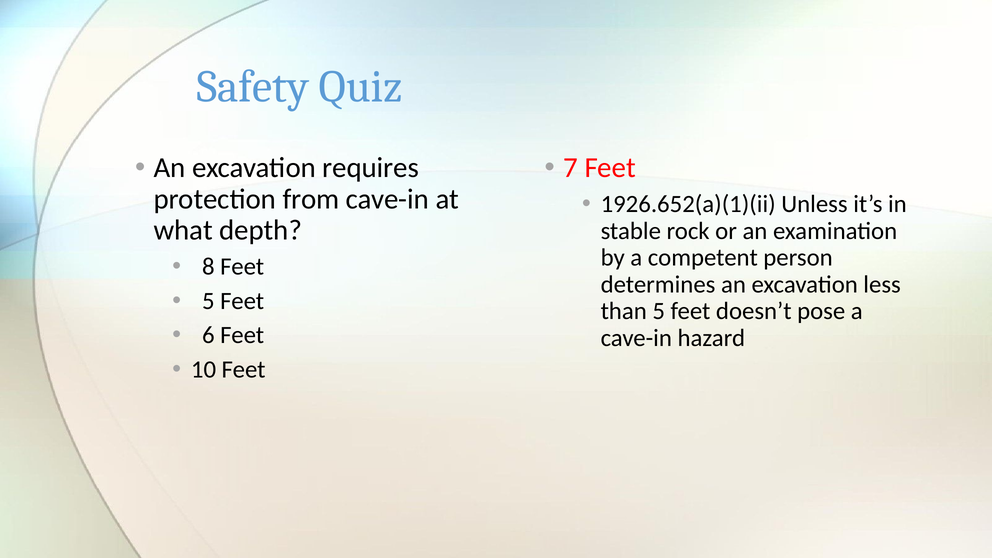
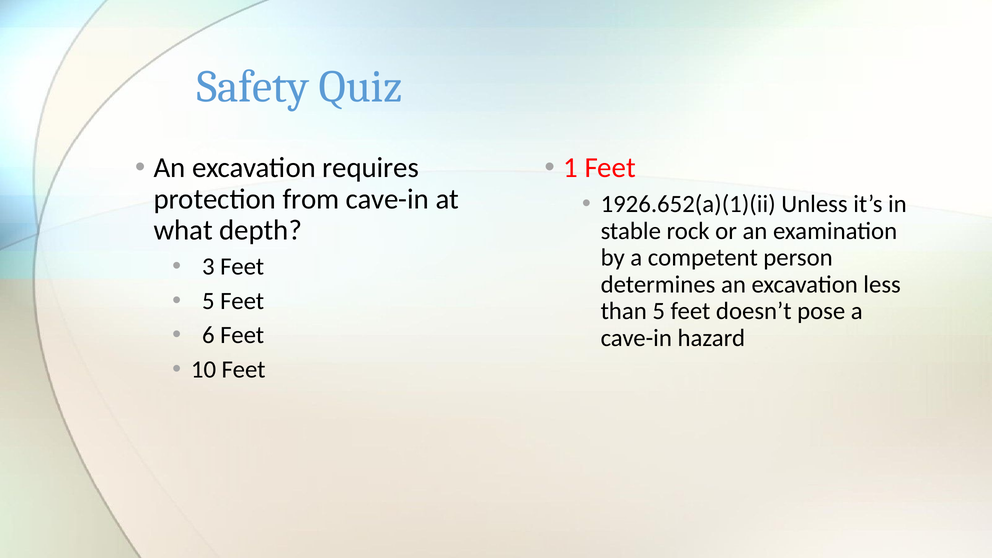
7: 7 -> 1 (571, 168)
8: 8 -> 3 (208, 267)
